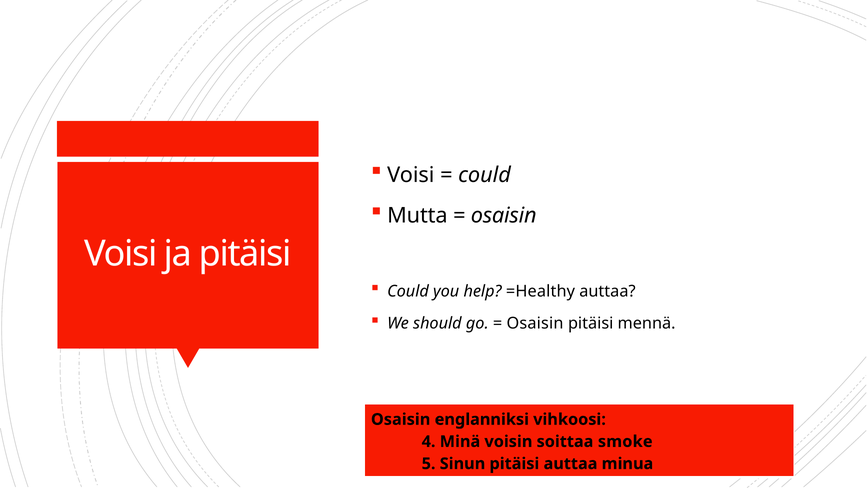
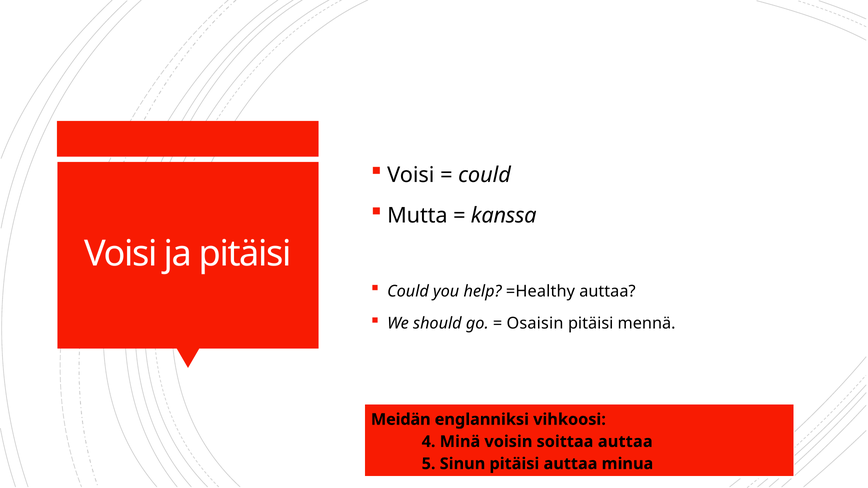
osaisin: osaisin -> kanssa (504, 216)
Osaisin: Osaisin -> Meidän (401, 420)
soittaa smoke: smoke -> auttaa (625, 442)
